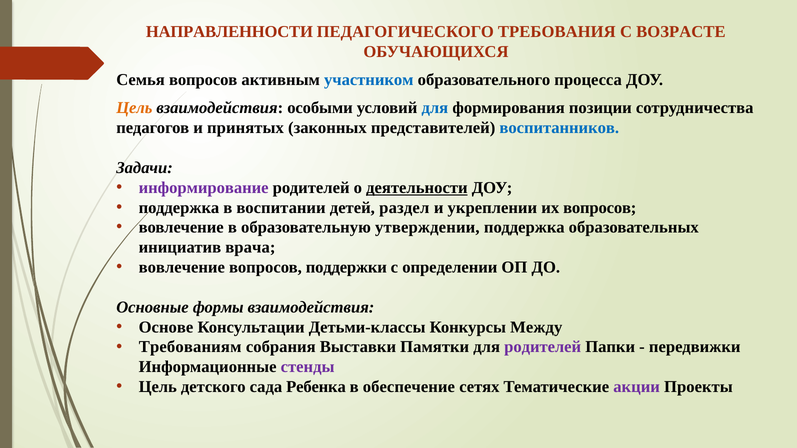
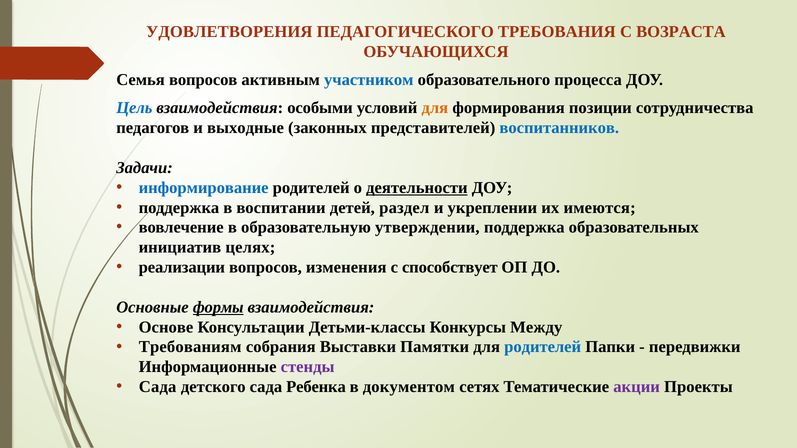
НАПРАВЛЕННОСТИ: НАПРАВЛЕННОСТИ -> УДОВЛЕТВОРЕНИЯ (229, 32)
ВОЗРАСТЕ: ВОЗРАСТЕ -> ВОЗРАСТА (681, 32)
Цель colour: orange -> blue (134, 108)
для colour: blue -> orange (435, 108)
принятых: принятых -> выходные (246, 128)
информирование colour: purple -> blue (204, 188)
их вопросов: вопросов -> имеются (600, 208)
врача: врача -> целях (250, 248)
вовлечение: вовлечение -> реализации (182, 267)
поддержки: поддержки -> изменения (346, 267)
определении: определении -> способствует (450, 267)
формы underline: none -> present (218, 307)
родителей colour: purple -> blue (543, 347)
Цель: Цель -> Сада (158, 387)
обеспечение: обеспечение -> документом (409, 387)
